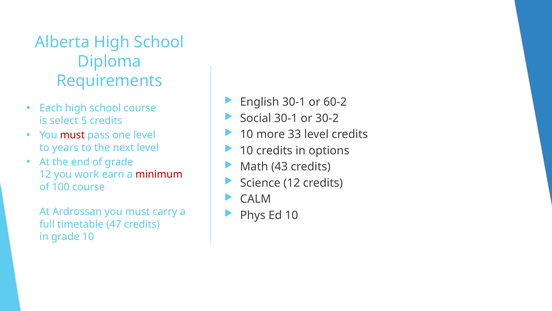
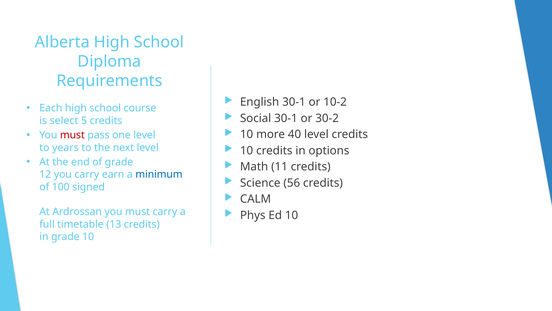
60-2: 60-2 -> 10-2 (335, 102)
33: 33 -> 40 (295, 134)
43: 43 -> 11 (280, 166)
you work: work -> carry (87, 174)
minimum colour: red -> blue (159, 174)
Science 12: 12 -> 56 (292, 183)
100 course: course -> signed (89, 187)
47: 47 -> 13 (114, 224)
